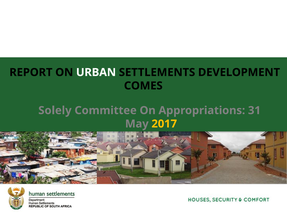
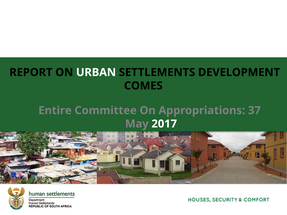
Solely: Solely -> Entire (55, 111)
31: 31 -> 37 (254, 111)
2017 colour: yellow -> white (164, 124)
